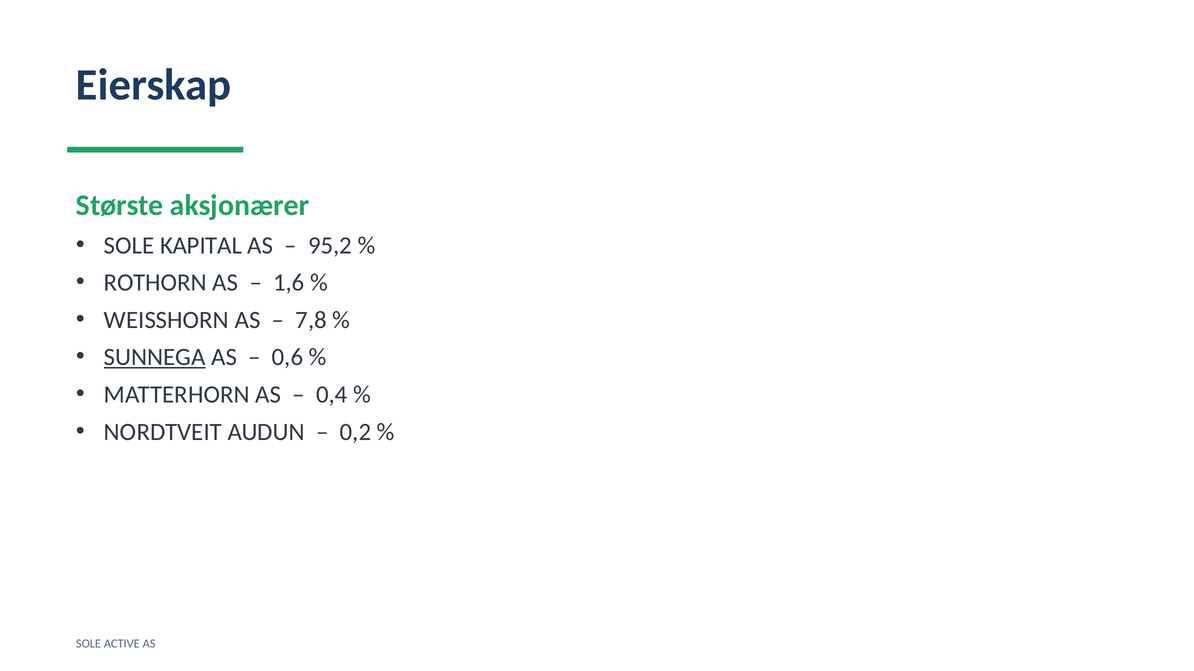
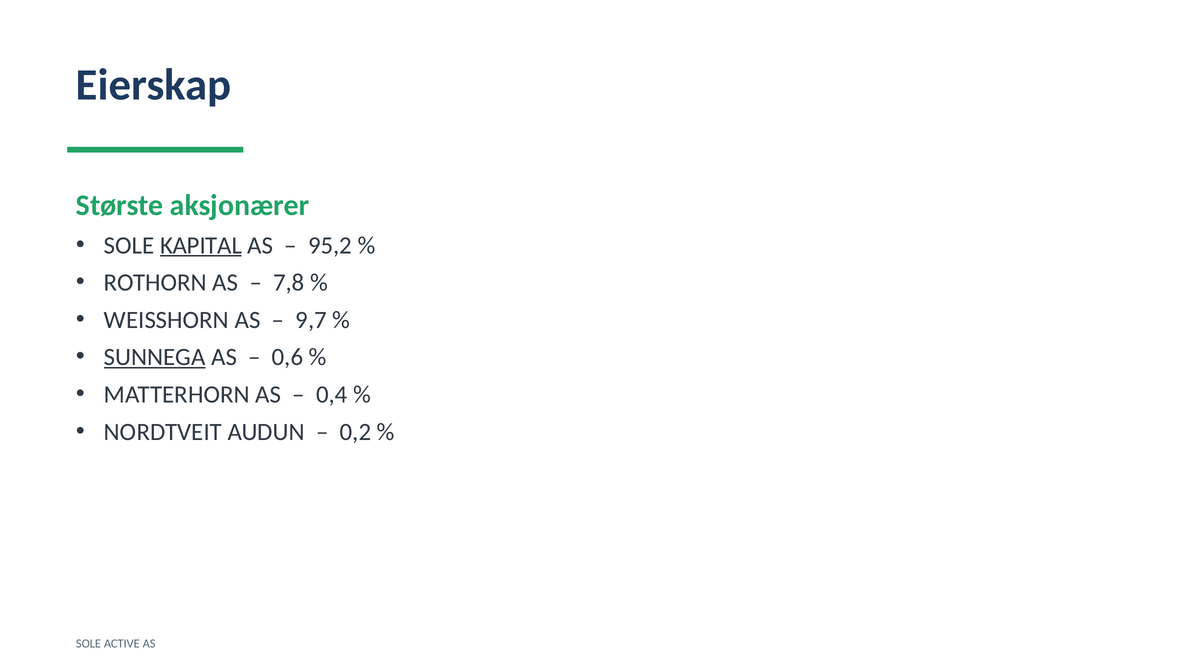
KAPITAL underline: none -> present (201, 246)
1,6: 1,6 -> 7,8 (289, 283)
7,8: 7,8 -> 9,7 (311, 320)
